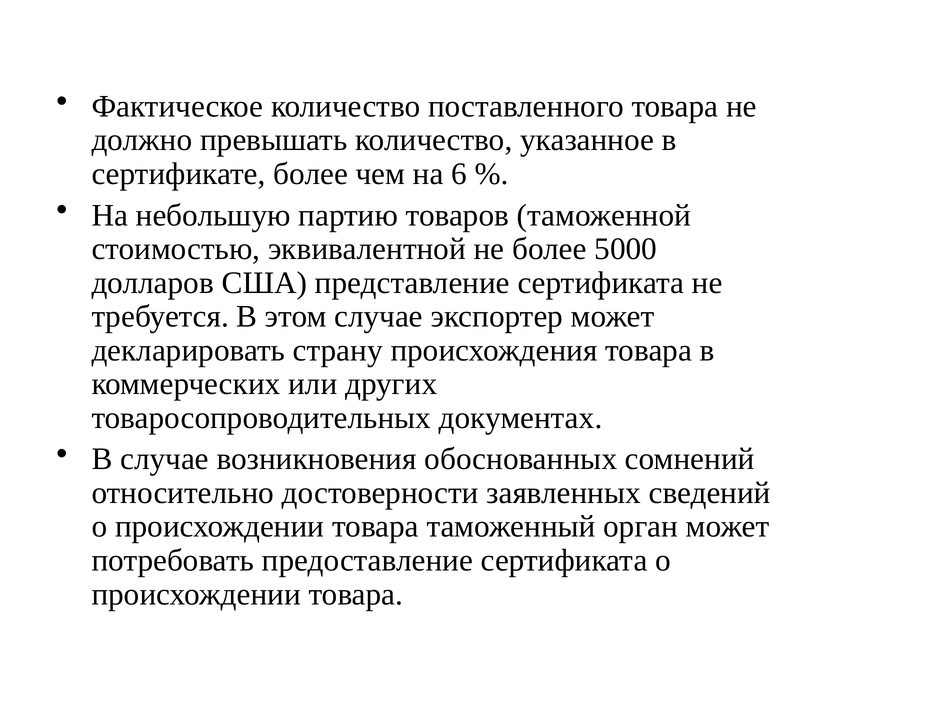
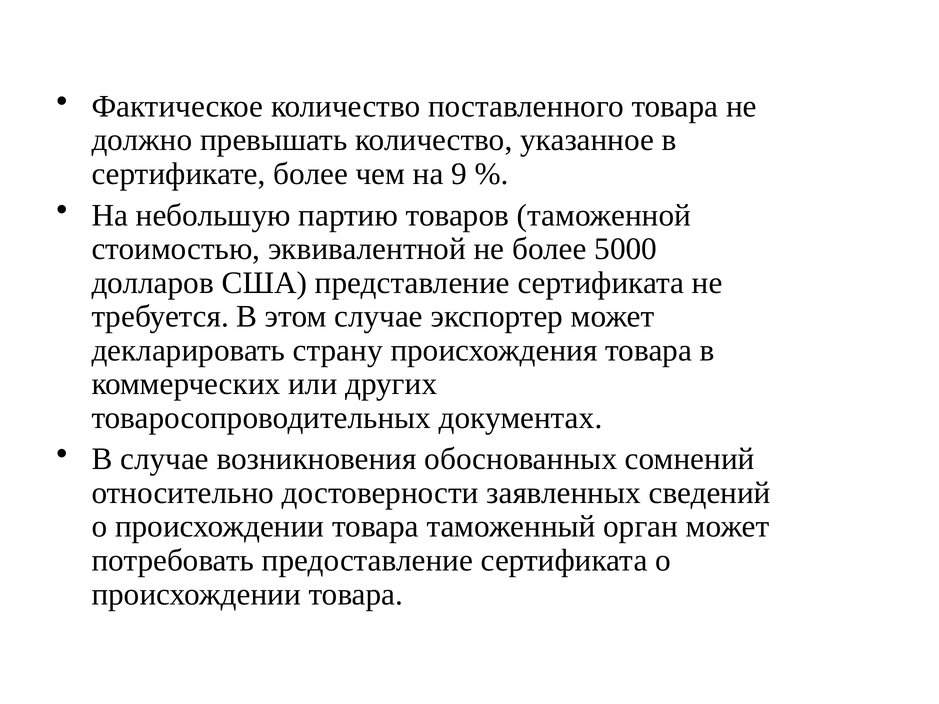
6: 6 -> 9 (459, 174)
